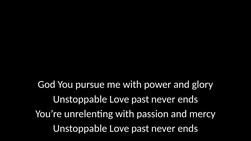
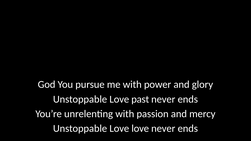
past: past -> love (140, 129)
